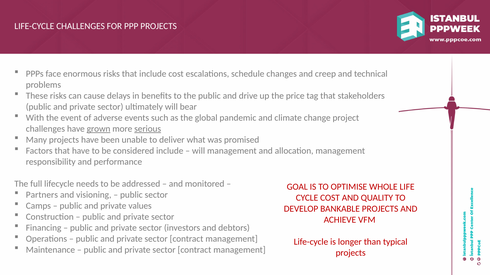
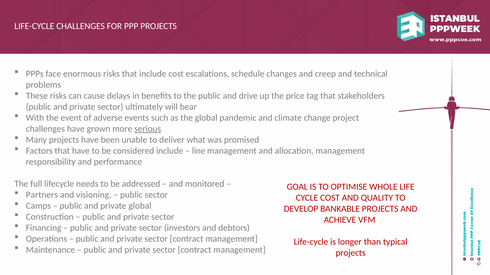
grown underline: present -> none (99, 129)
will: will -> line (199, 151)
private values: values -> global (140, 206)
